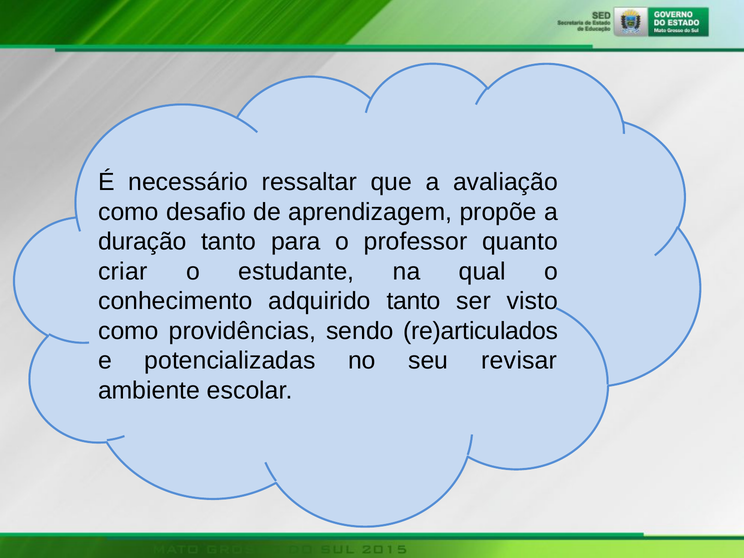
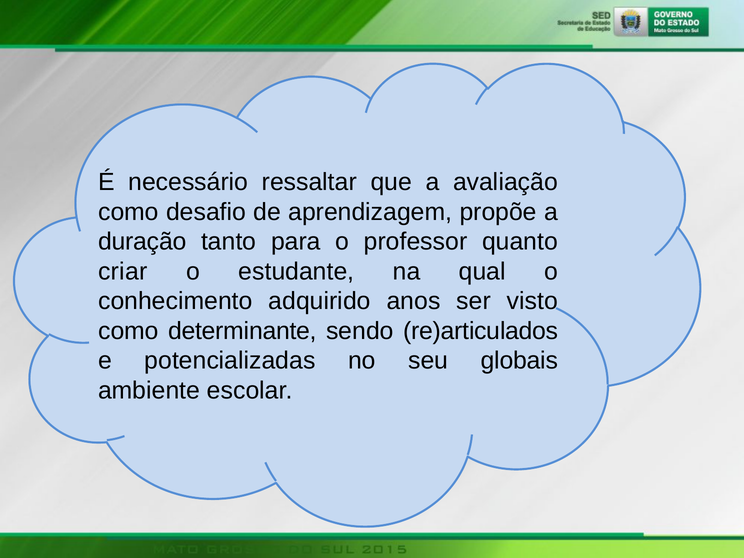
adquirido tanto: tanto -> anos (414, 301)
providências: providências -> determinante (243, 331)
revisar: revisar -> globais (520, 361)
